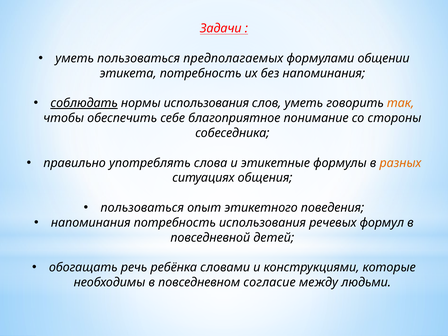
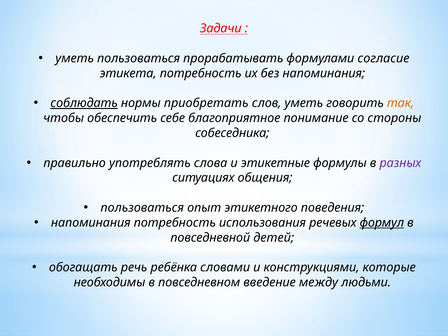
предполагаемых: предполагаемых -> прорабатывать (233, 58)
общении: общении -> согласие (383, 58)
нормы использования: использования -> приобретать (206, 103)
разных colour: orange -> purple (400, 163)
формул underline: none -> present (382, 223)
согласие: согласие -> введение (270, 282)
